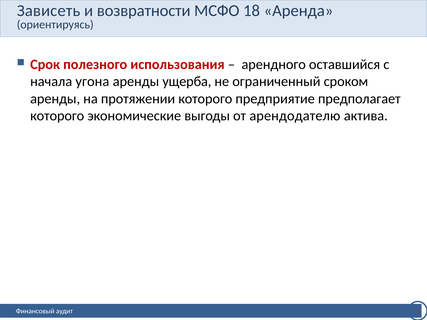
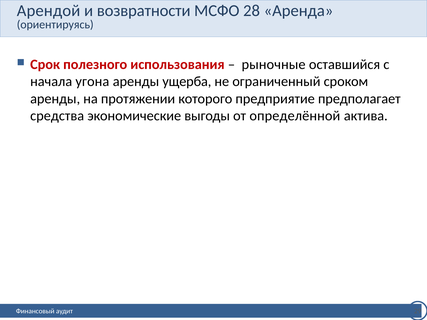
Зависеть: Зависеть -> Арендой (49, 11)
18: 18 -> 28 (252, 11)
арендного: арендного -> рыночные (274, 65)
которого: которого -> средства (57, 116)
арендодателю: арендодателю -> определённой (295, 116)
